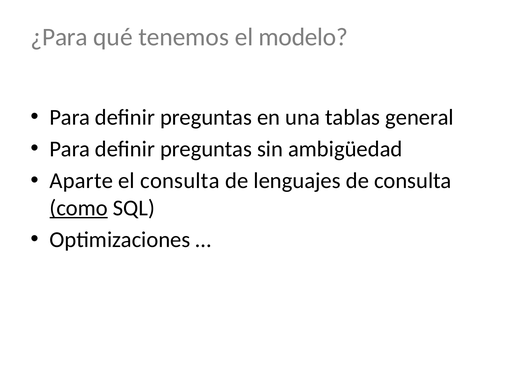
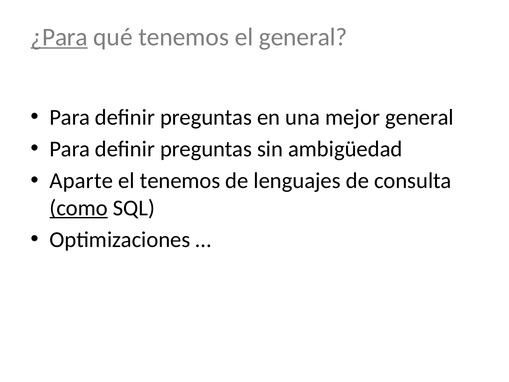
¿Para underline: none -> present (59, 37)
el modelo: modelo -> general (303, 37)
tablas: tablas -> mejor (353, 117)
el consulta: consulta -> tenemos (180, 181)
